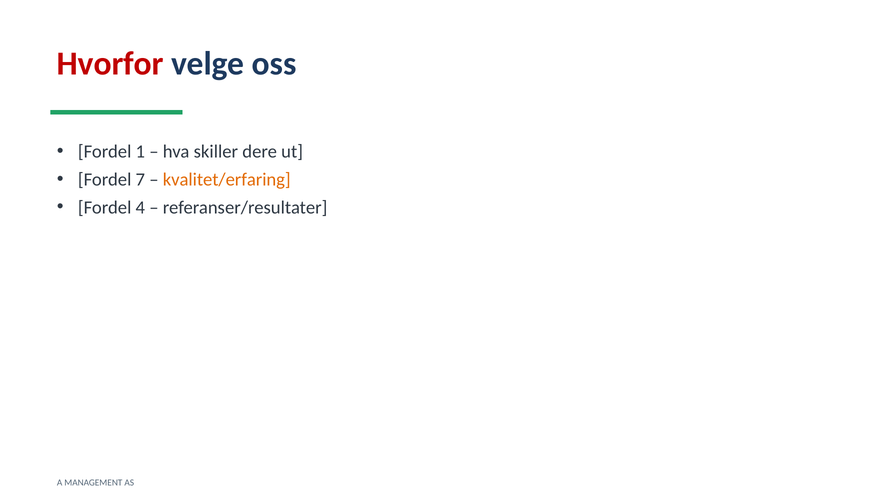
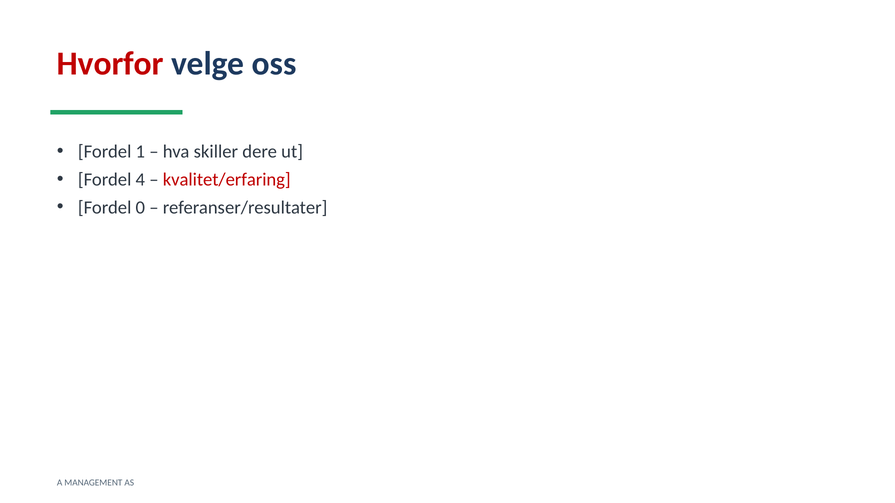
7: 7 -> 4 (140, 180)
kvalitet/erfaring colour: orange -> red (227, 180)
4: 4 -> 0 (140, 208)
